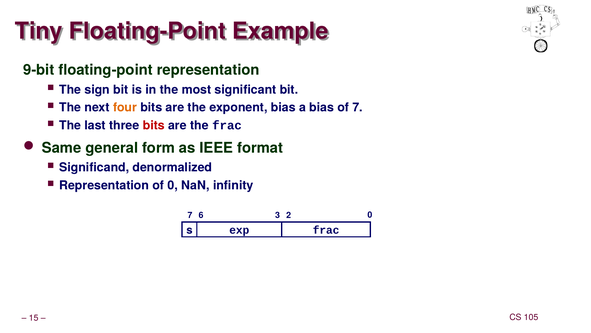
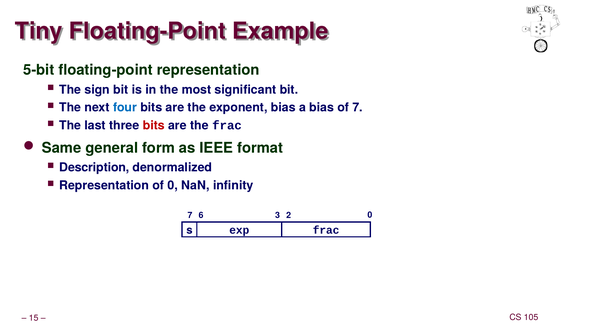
9-bit: 9-bit -> 5-bit (39, 70)
four colour: orange -> blue (125, 107)
Significand: Significand -> Description (94, 167)
